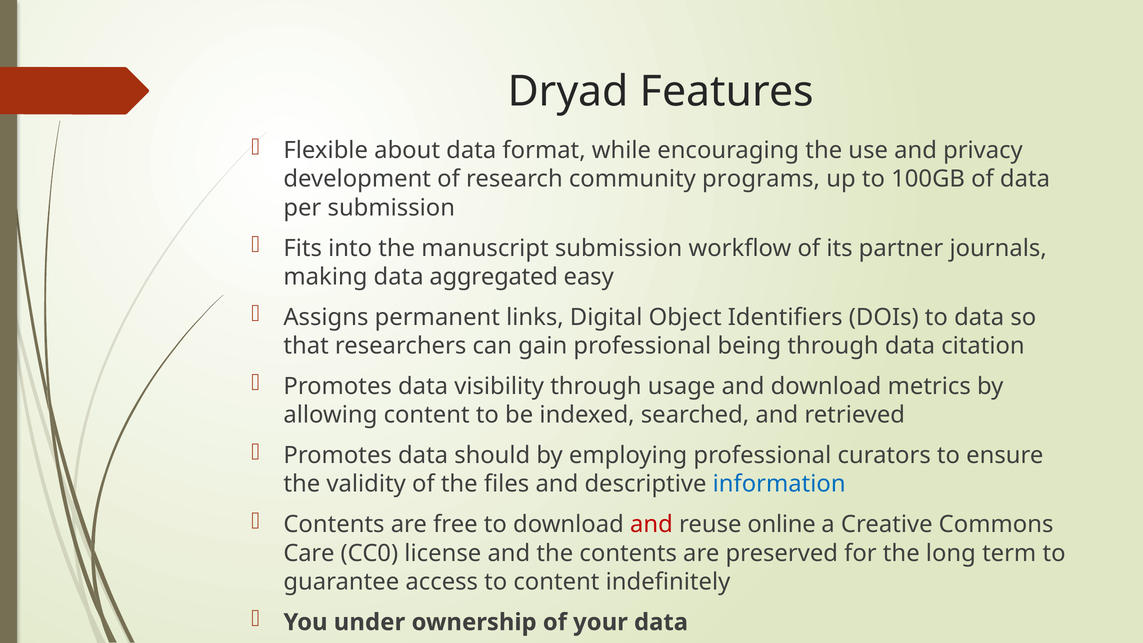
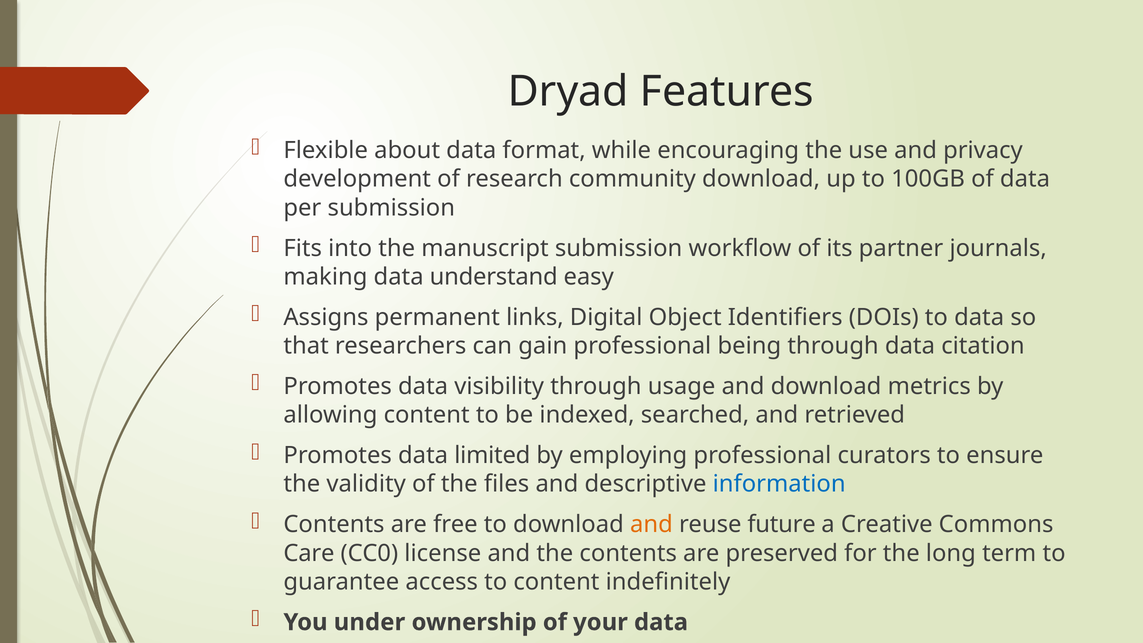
community programs: programs -> download (761, 179)
aggregated: aggregated -> understand (494, 277)
should: should -> limited (492, 455)
and colour: red -> orange (651, 525)
online: online -> future (782, 525)
